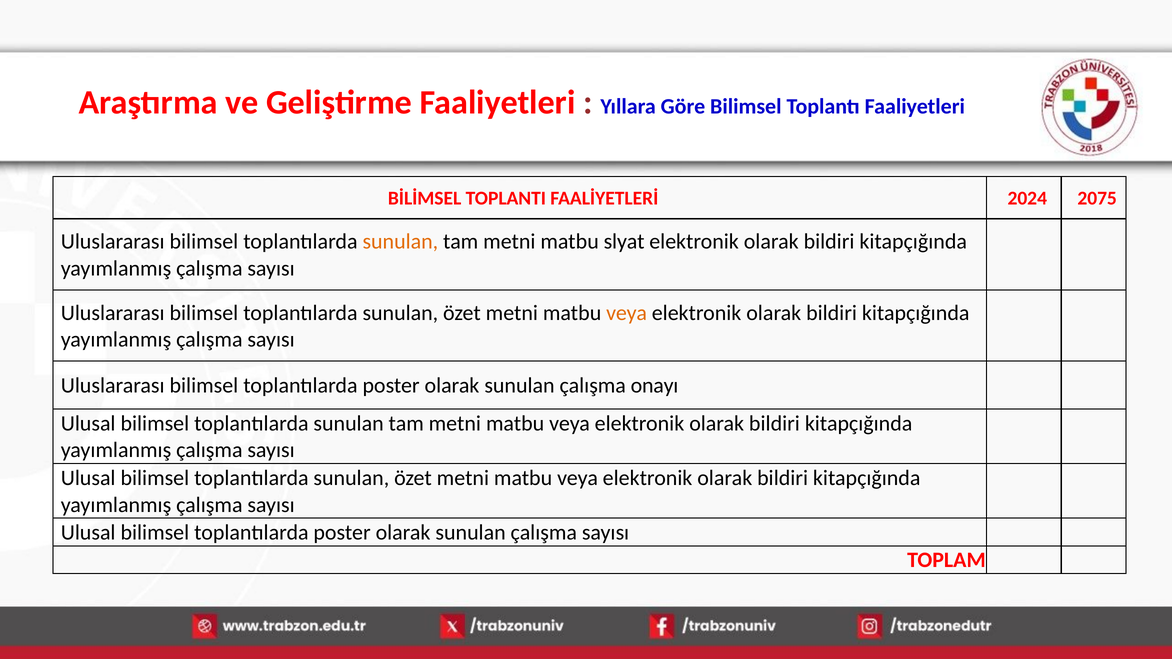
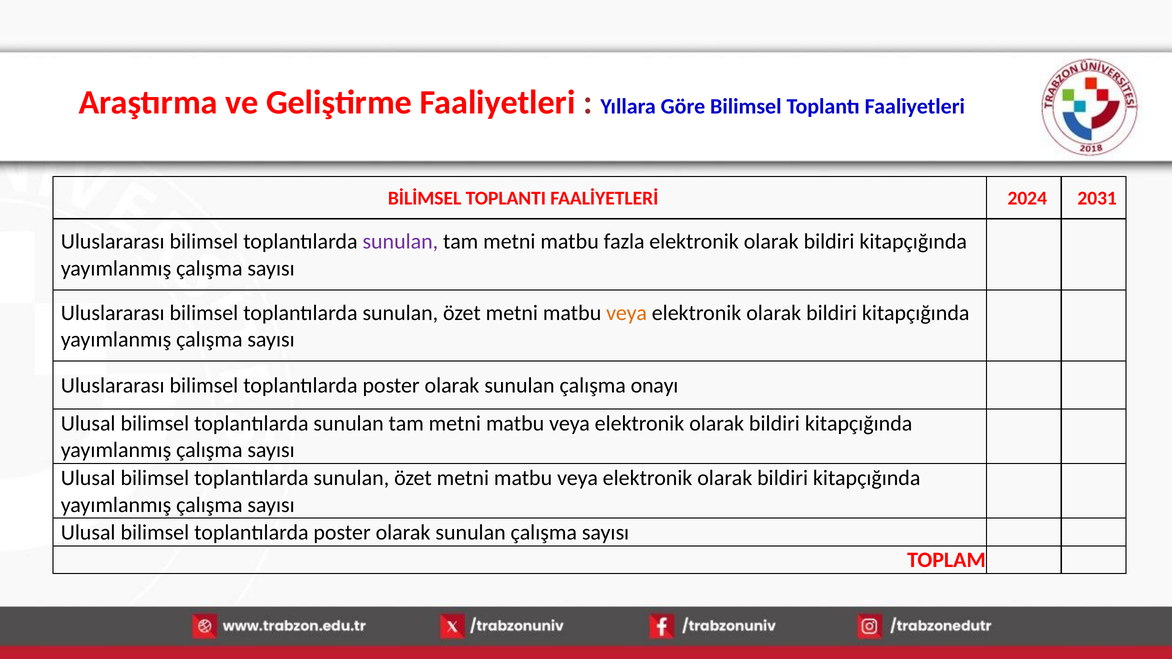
2075: 2075 -> 2031 (1097, 198)
sunulan colour: orange -> purple (400, 242)
slyat: slyat -> fazla (624, 242)
